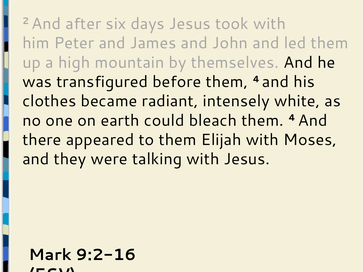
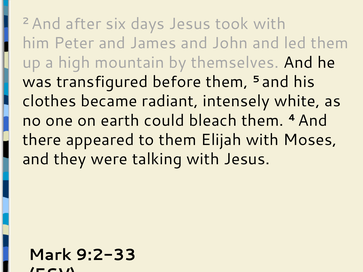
before them 4: 4 -> 5 (256, 79)
9:2-16: 9:2-16 -> 9:2-33 (106, 255)
